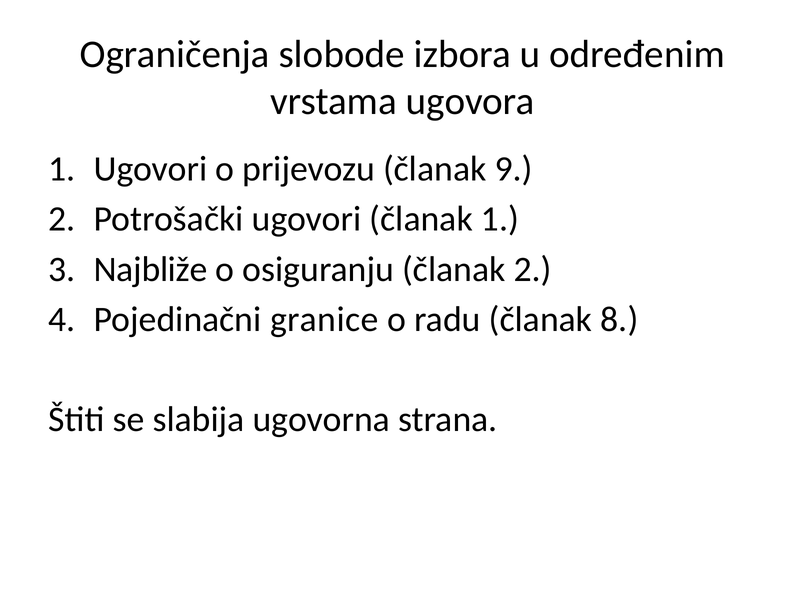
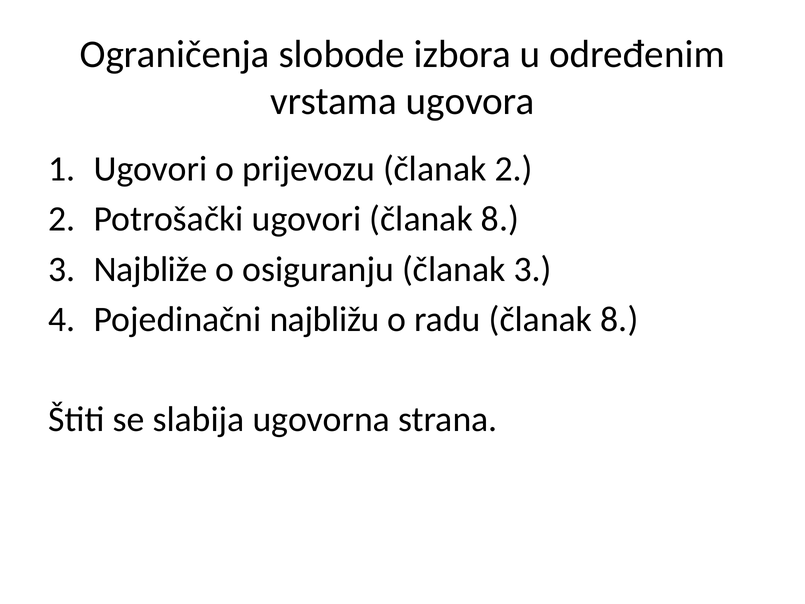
članak 9: 9 -> 2 (514, 169)
ugovori članak 1: 1 -> 8 (500, 219)
članak 2: 2 -> 3 (533, 269)
granice: granice -> najbližu (325, 319)
